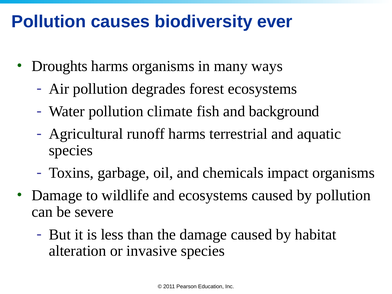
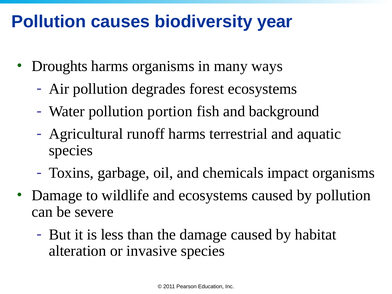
ever: ever -> year (275, 22)
climate: climate -> portion (170, 111)
